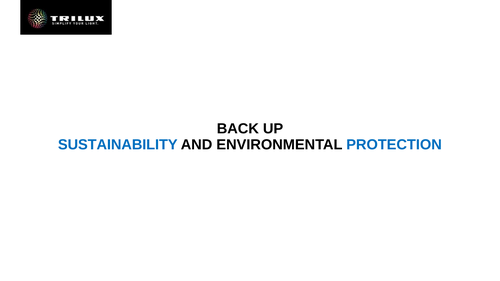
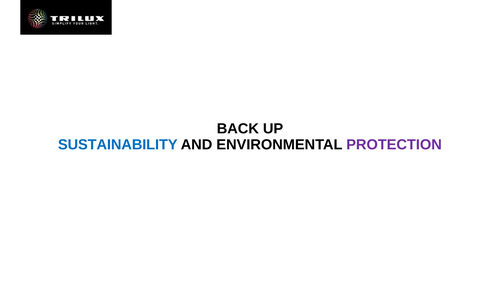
PROTECTION colour: blue -> purple (394, 145)
